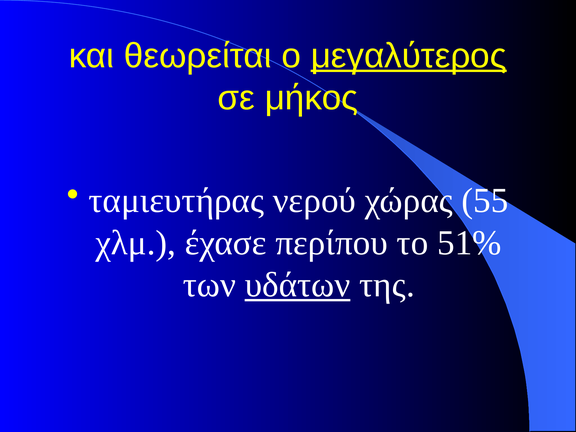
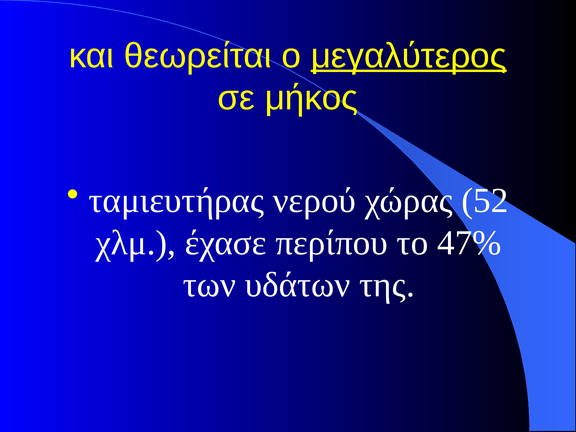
55: 55 -> 52 (485, 201)
51%: 51% -> 47% (469, 243)
υδάτων underline: present -> none (298, 285)
